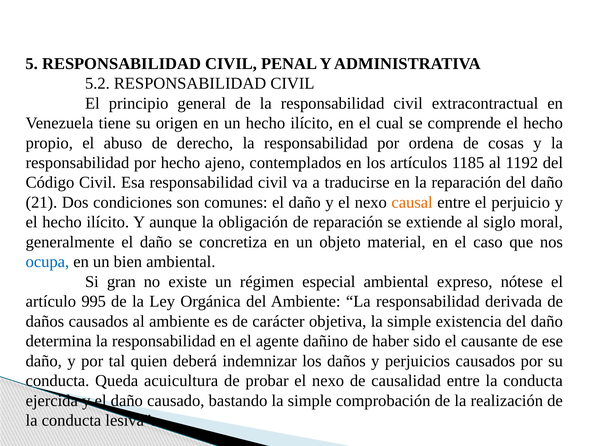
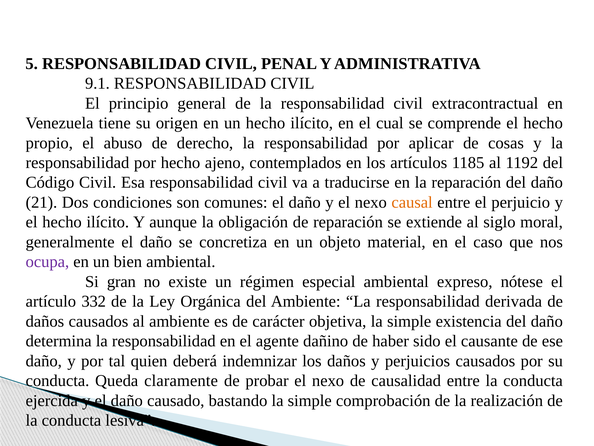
5.2: 5.2 -> 9.1 (97, 83)
ordena: ordena -> aplicar (431, 143)
ocupa colour: blue -> purple (47, 262)
995: 995 -> 332 (94, 301)
acuicultura: acuicultura -> claramente (181, 380)
